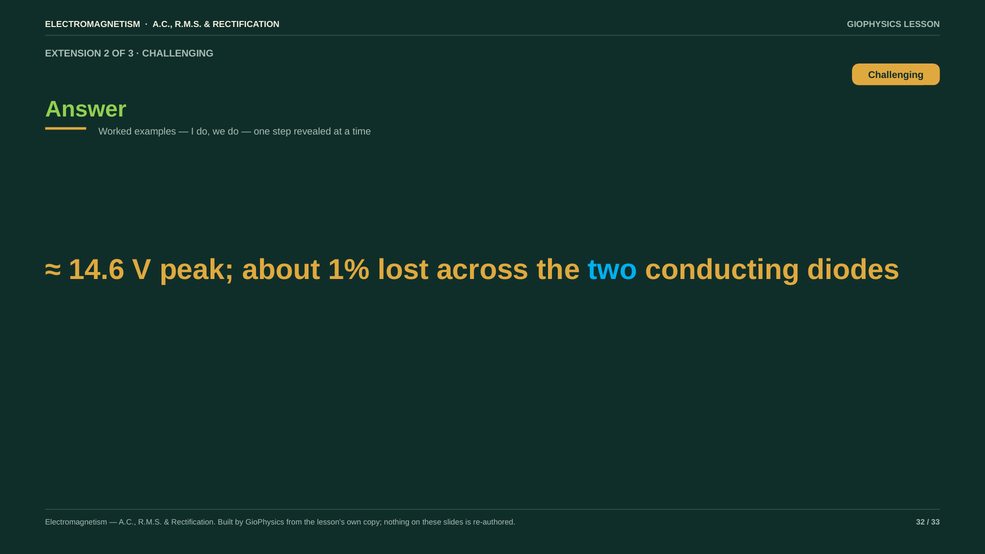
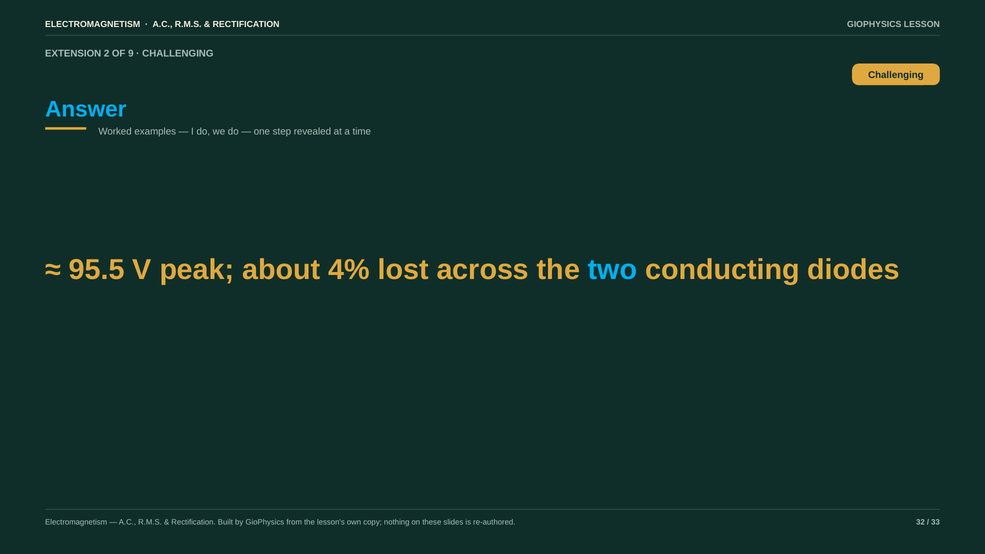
3: 3 -> 9 (131, 54)
Answer colour: light green -> light blue (86, 109)
14.6: 14.6 -> 95.5 (97, 270)
1%: 1% -> 4% (349, 270)
